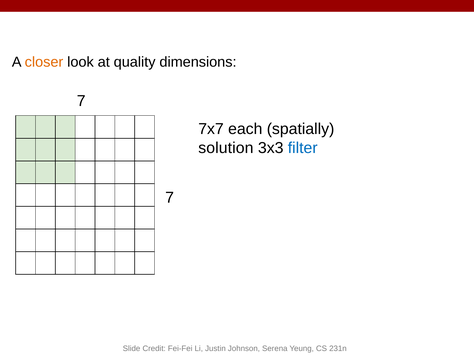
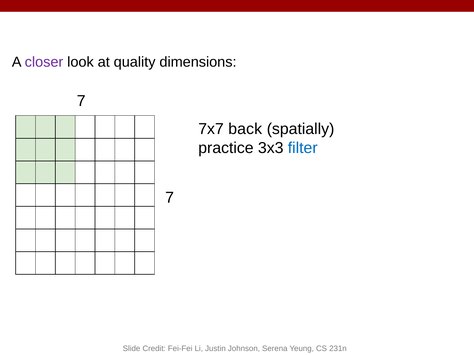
closer colour: orange -> purple (44, 62)
each: each -> back (245, 129)
solution: solution -> practice (226, 148)
